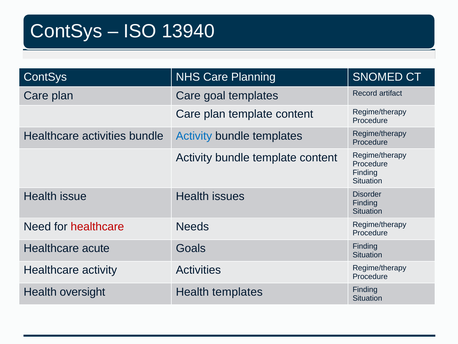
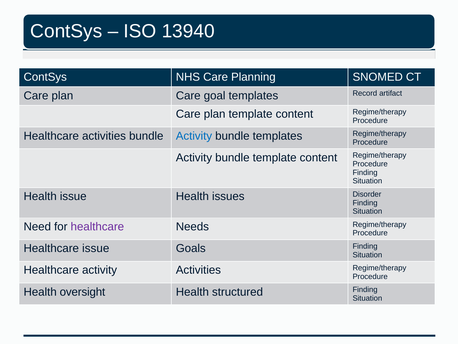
healthcare colour: red -> purple (97, 226)
Healthcare acute: acute -> issue (96, 248)
Health templates: templates -> structured (238, 292)
